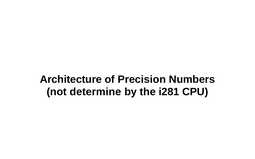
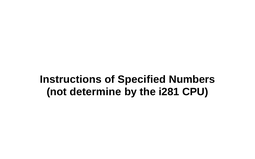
Architecture: Architecture -> Instructions (71, 80)
Precision: Precision -> Specified (142, 80)
